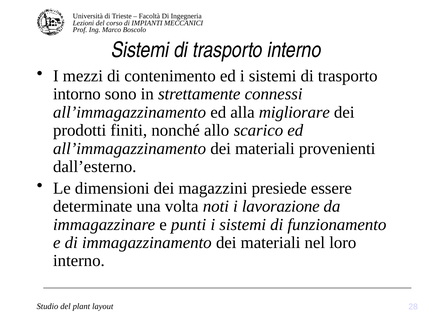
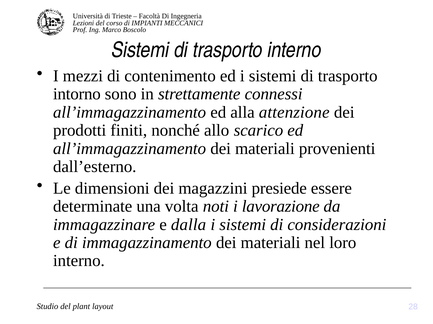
migliorare: migliorare -> attenzione (294, 112)
punti: punti -> dalla (189, 225)
funzionamento: funzionamento -> considerazioni (337, 225)
